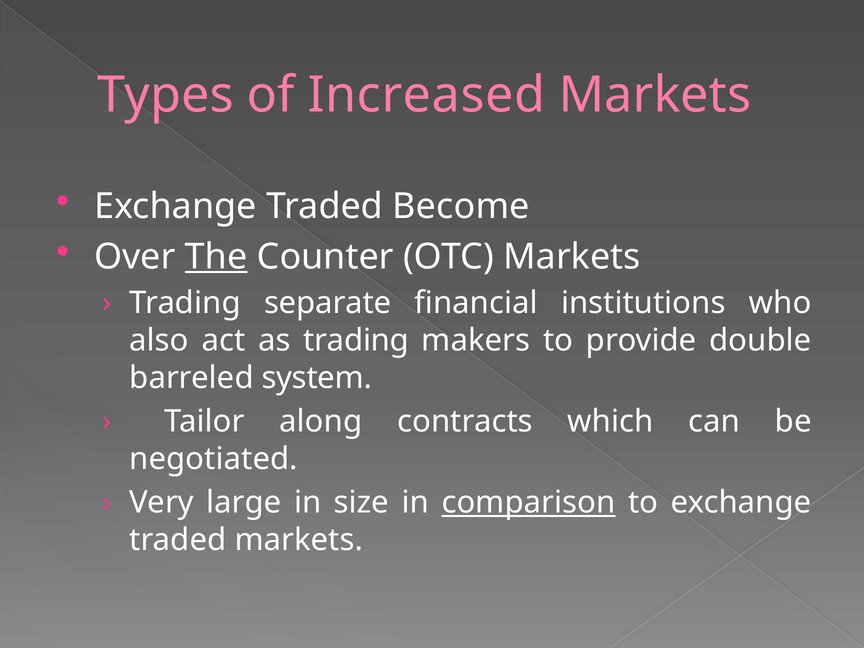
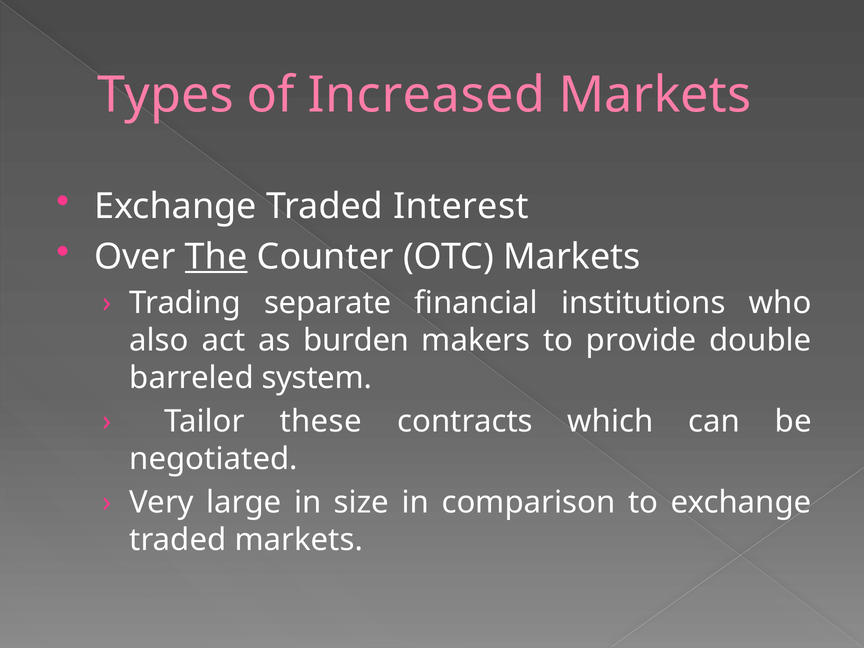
Become: Become -> Interest (461, 206)
as trading: trading -> burden (356, 340)
along: along -> these (321, 421)
comparison underline: present -> none (528, 502)
